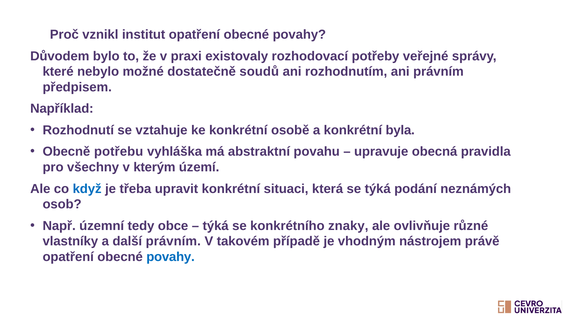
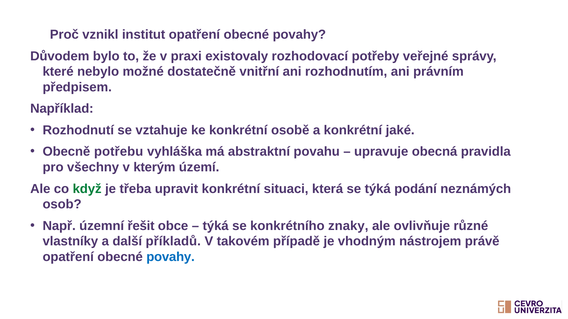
soudů: soudů -> vnitřní (259, 72)
byla: byla -> jaké (400, 130)
když colour: blue -> green (87, 189)
tedy: tedy -> řešit (141, 226)
další právním: právním -> příkladů (173, 242)
